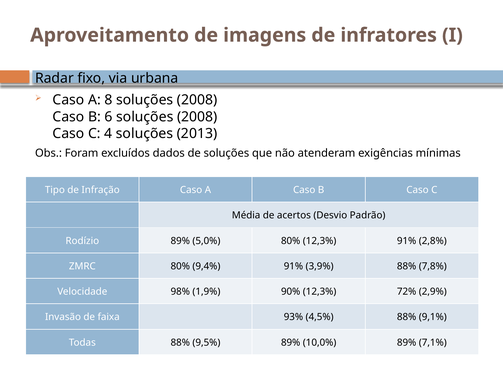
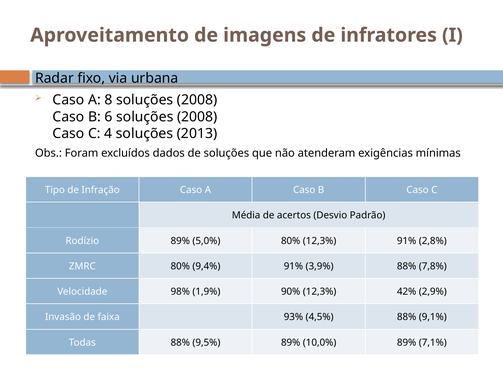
72%: 72% -> 42% (407, 292)
